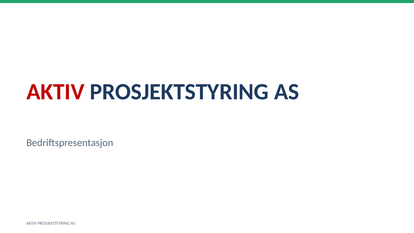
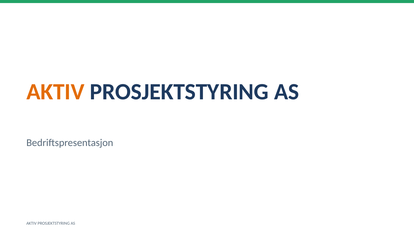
AKTIV colour: red -> orange (55, 92)
